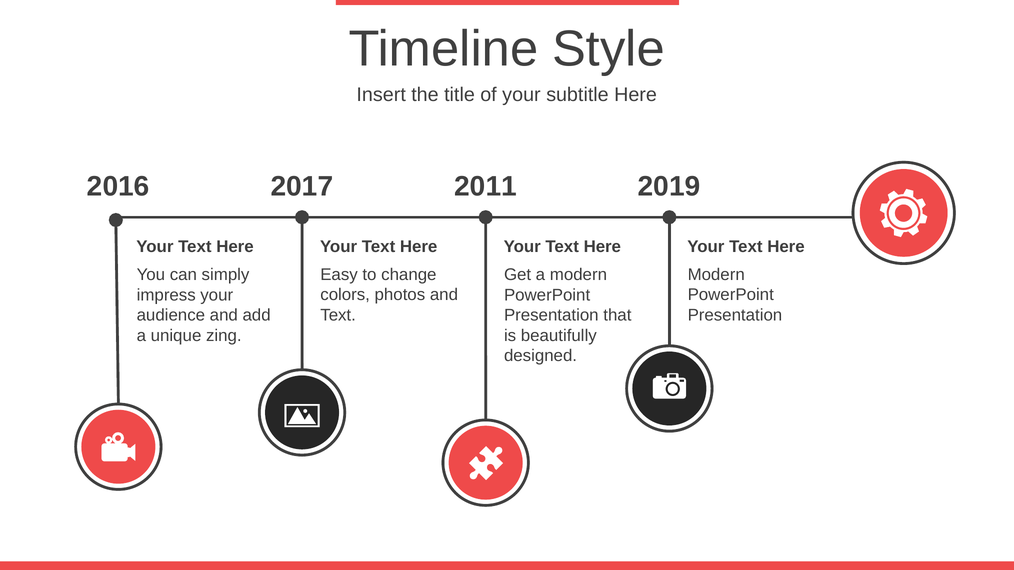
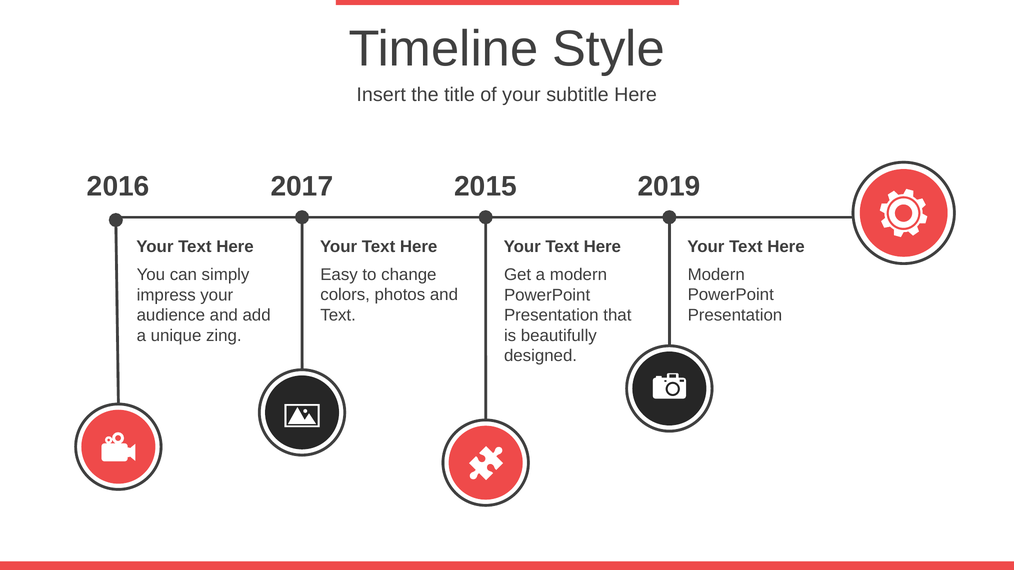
2011: 2011 -> 2015 (486, 187)
